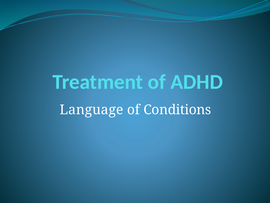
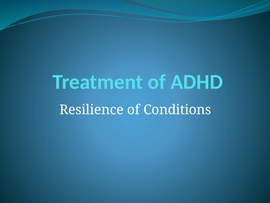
Language: Language -> Resilience (92, 110)
